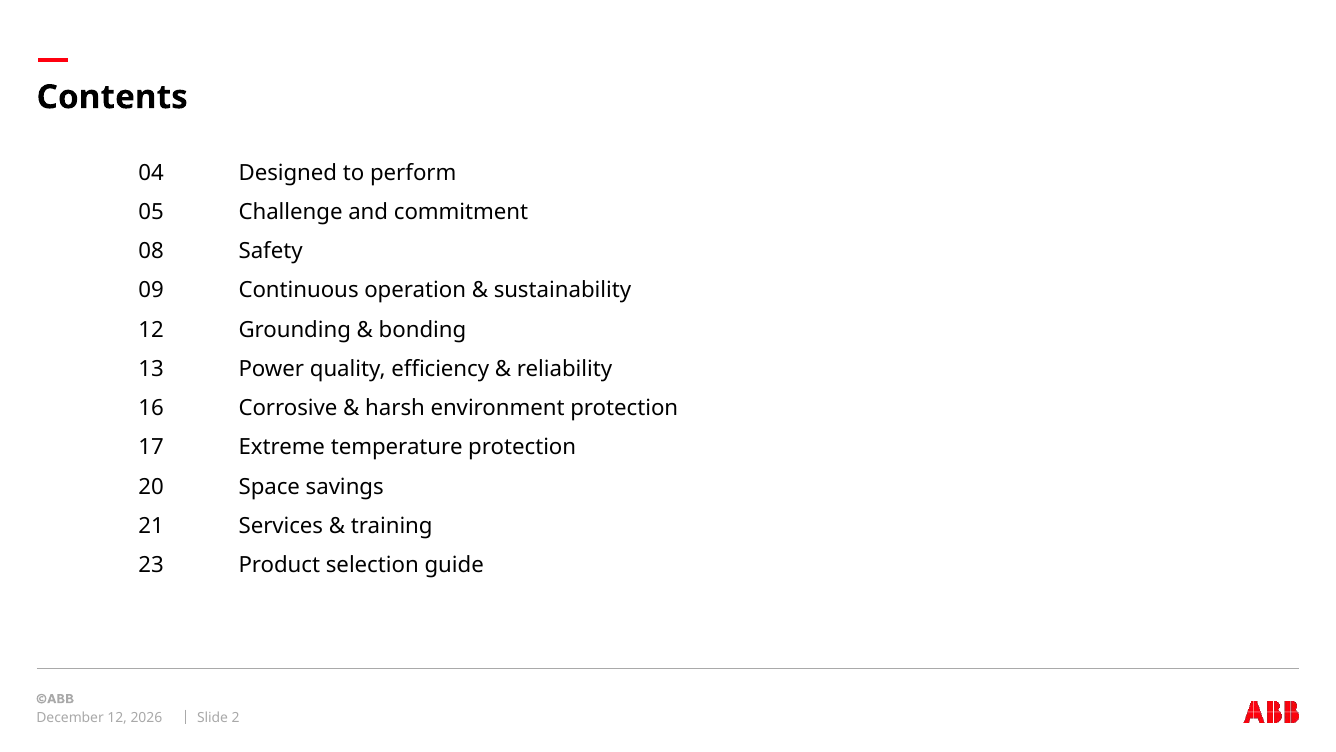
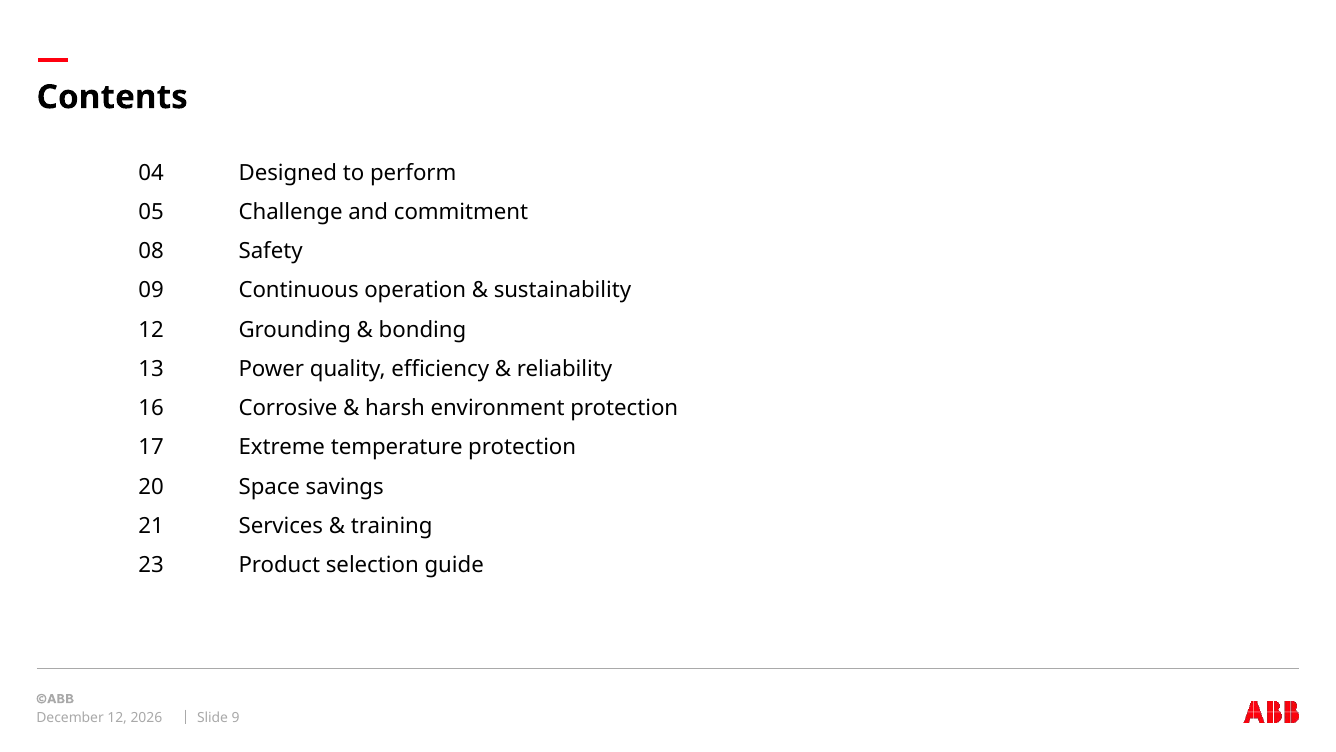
2: 2 -> 9 (236, 717)
